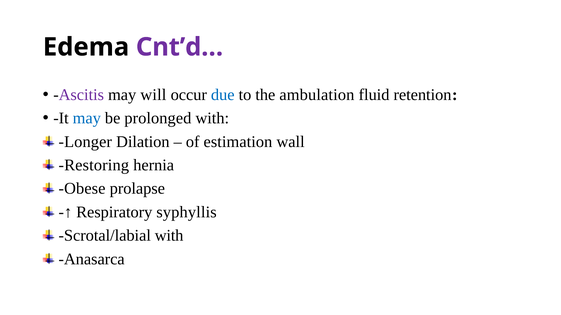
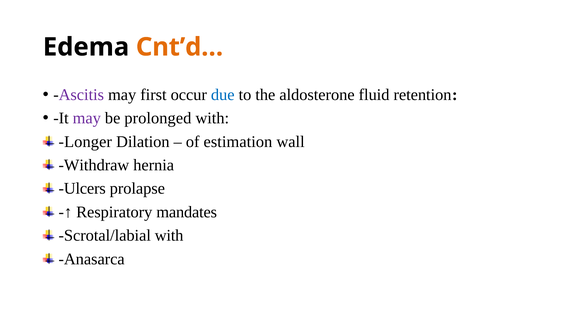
Cnt’d… colour: purple -> orange (180, 47)
will: will -> first (153, 95)
ambulation: ambulation -> aldosterone (317, 95)
may colour: blue -> purple (87, 118)
Restoring: Restoring -> Withdraw (94, 165)
Obese: Obese -> Ulcers (82, 189)
syphyllis: syphyllis -> mandates (187, 212)
